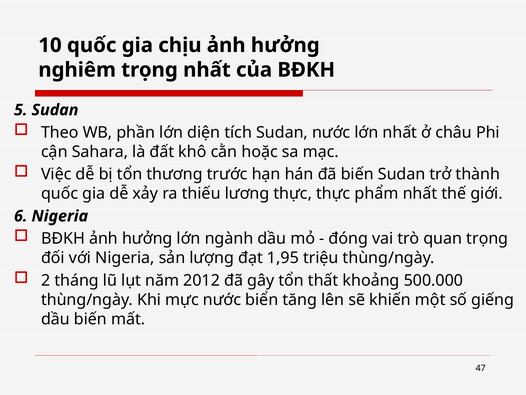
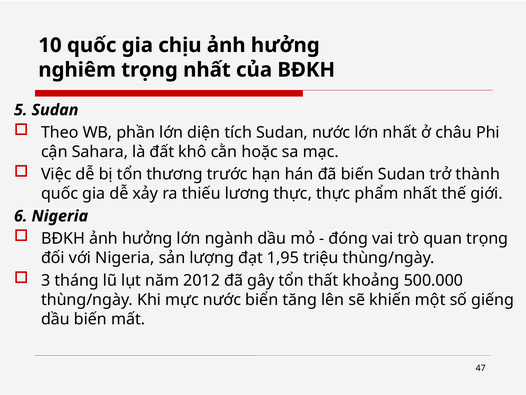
2: 2 -> 3 (46, 280)
